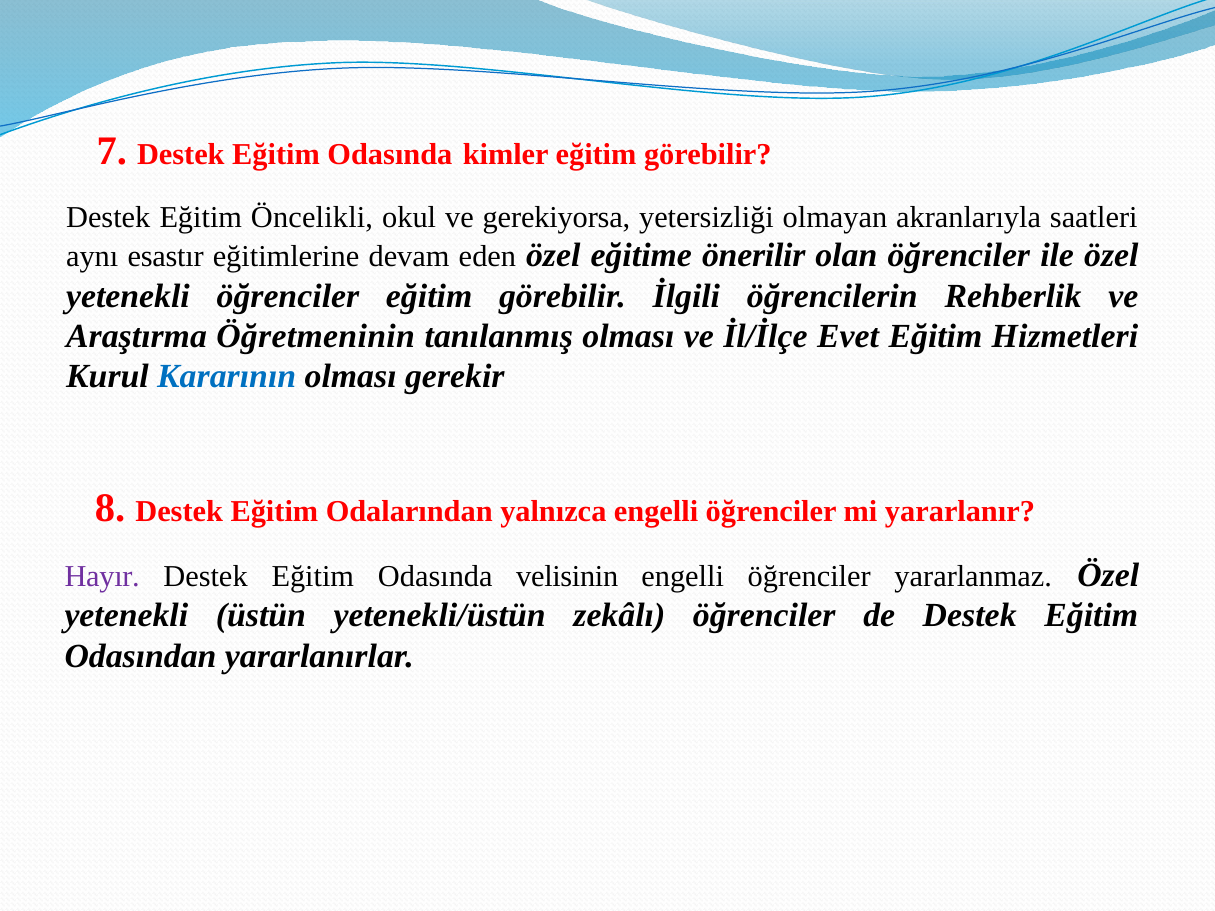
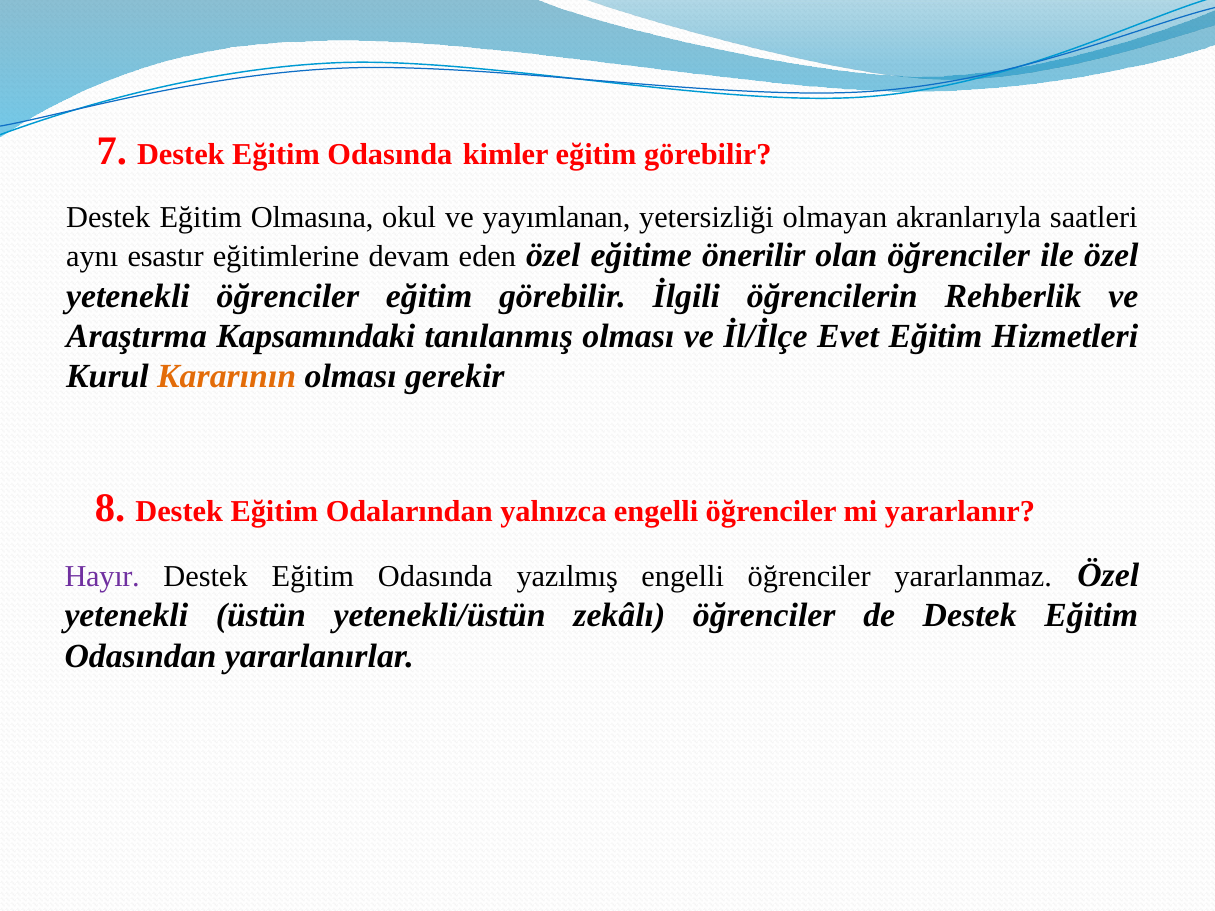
Öncelikli: Öncelikli -> Olmasına (312, 218)
gerekiyorsa: gerekiyorsa -> yayımlanan (557, 218)
Öğretmeninin: Öğretmeninin -> Kapsamındaki (316, 336)
Kararının colour: blue -> orange (227, 376)
velisinin: velisinin -> yazılmış (567, 576)
